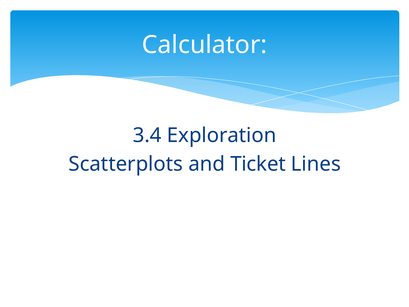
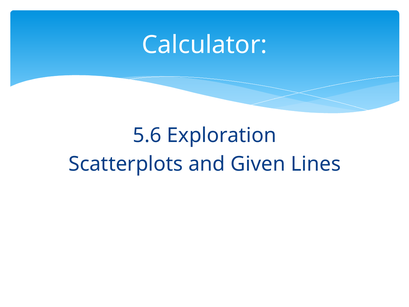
3.4: 3.4 -> 5.6 (147, 135)
Ticket: Ticket -> Given (258, 164)
